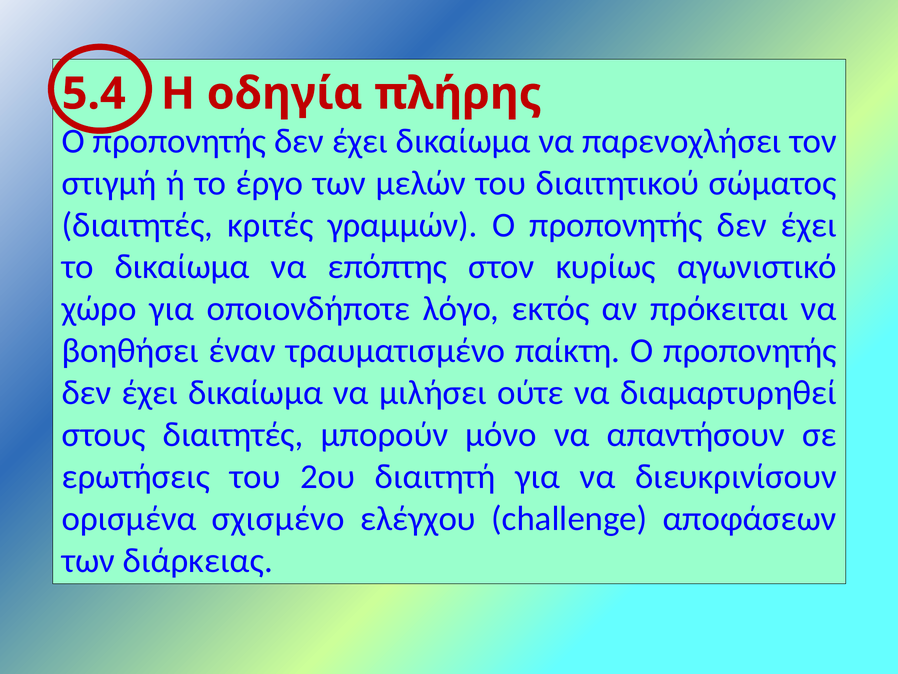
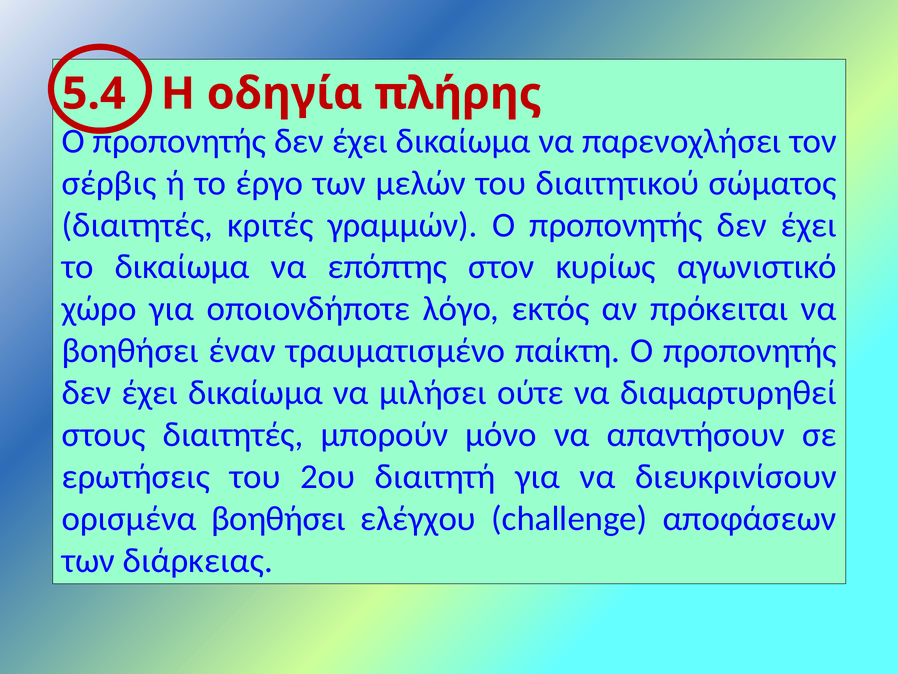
στιγμή: στιγμή -> σέρβις (109, 183)
ορισμένα σχισμένο: σχισμένο -> βοηθήσει (279, 518)
